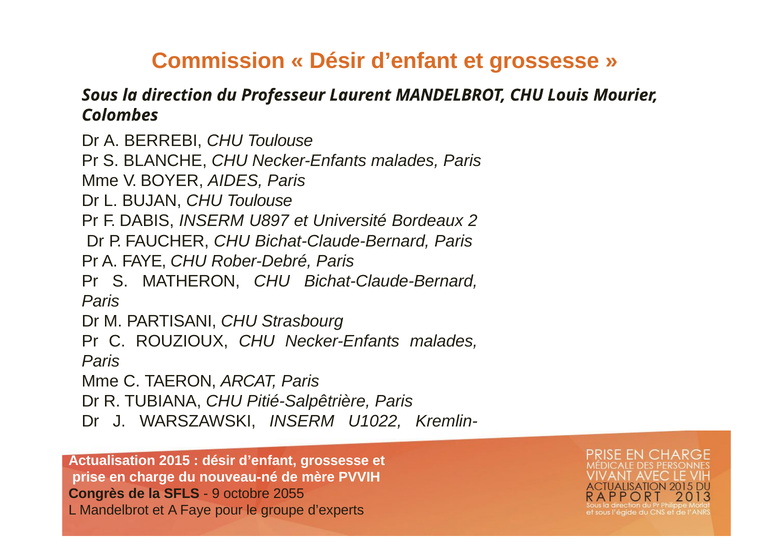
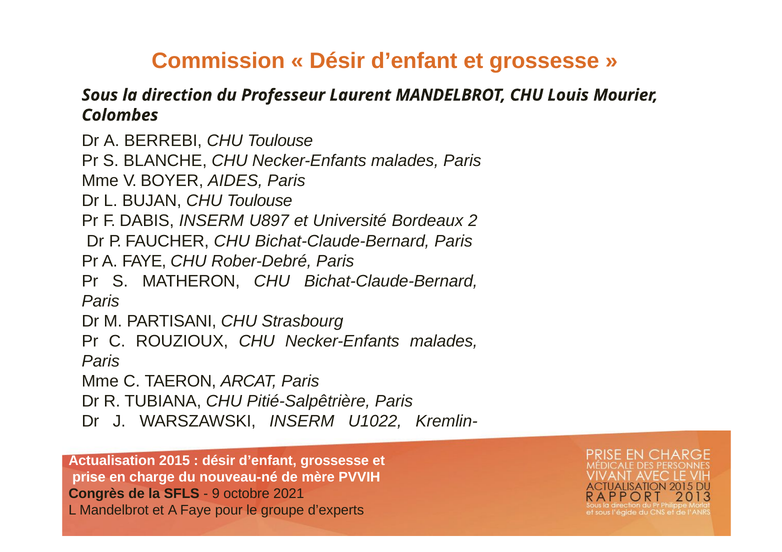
2055: 2055 -> 2021 (289, 494)
